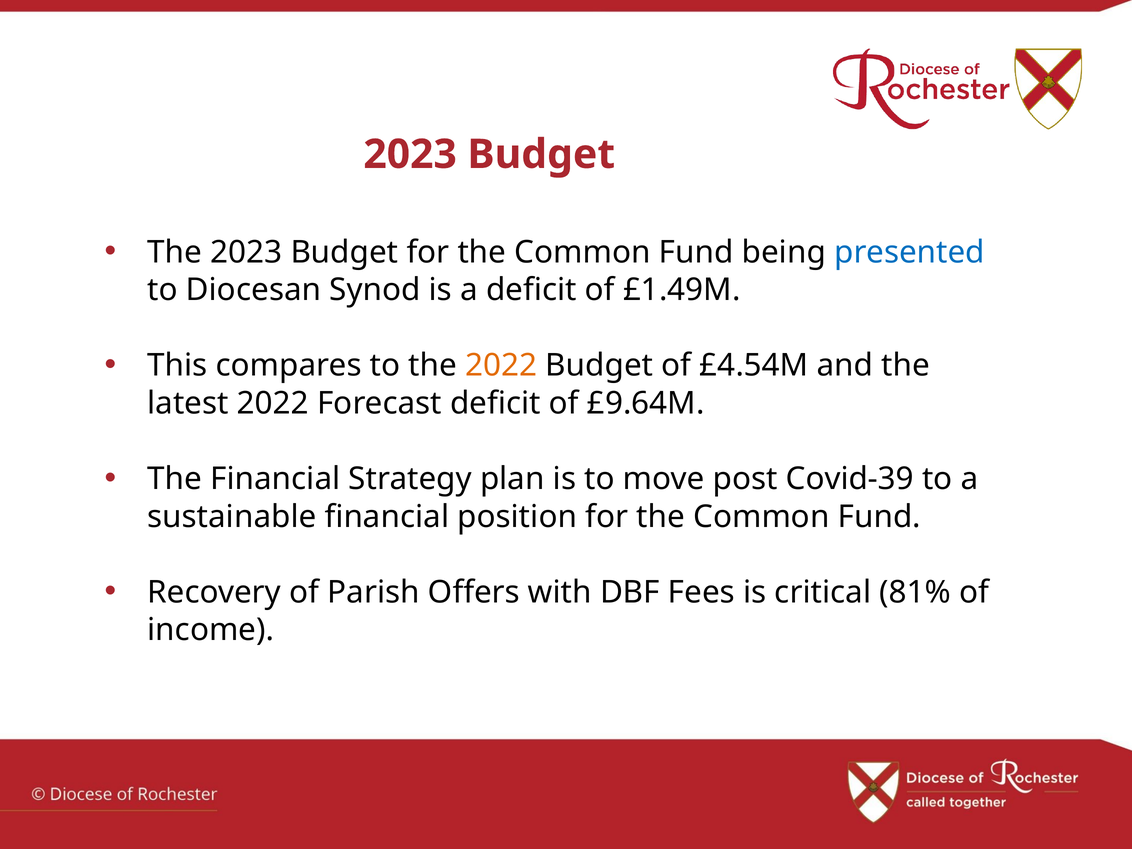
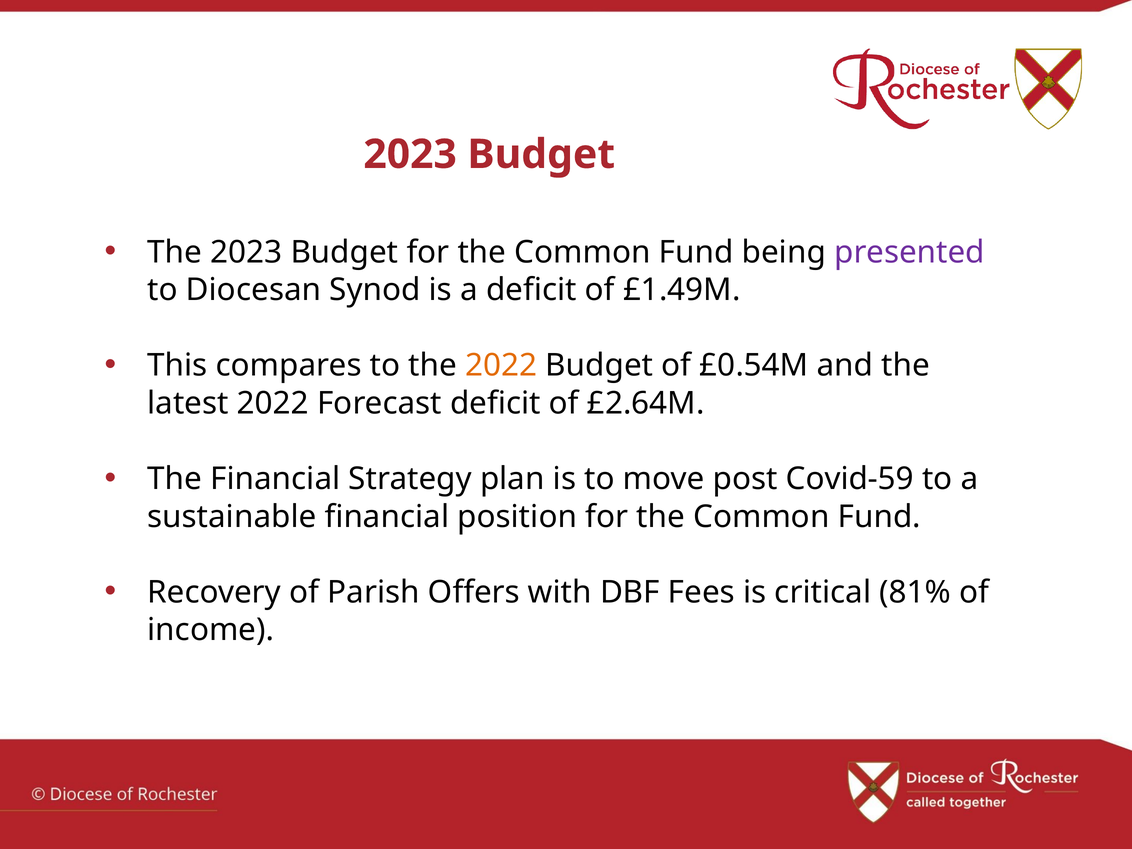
presented colour: blue -> purple (909, 252)
£4.54M: £4.54M -> £0.54M (754, 366)
£9.64M: £9.64M -> £2.64M (646, 403)
Covid-39: Covid-39 -> Covid-59 (850, 479)
